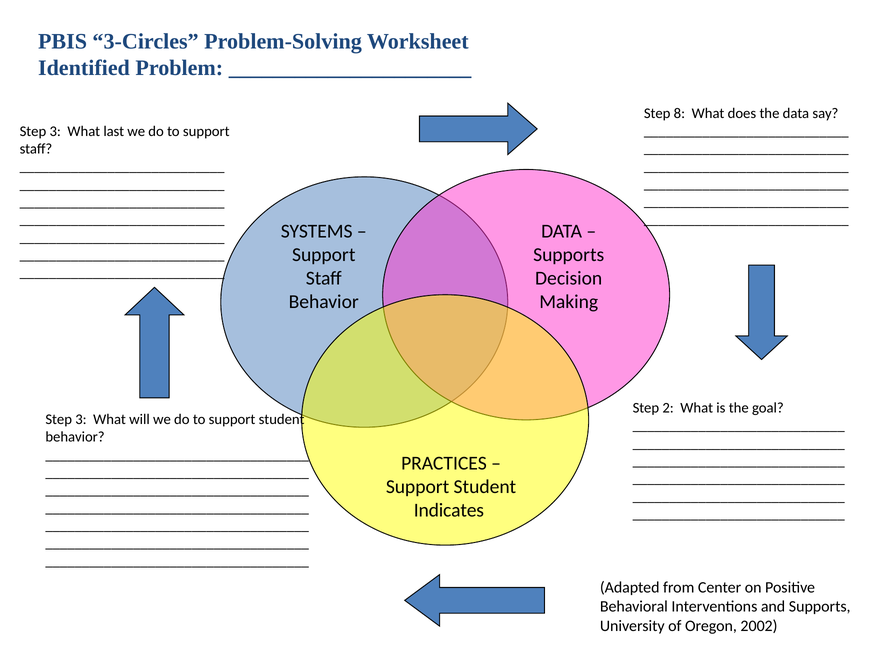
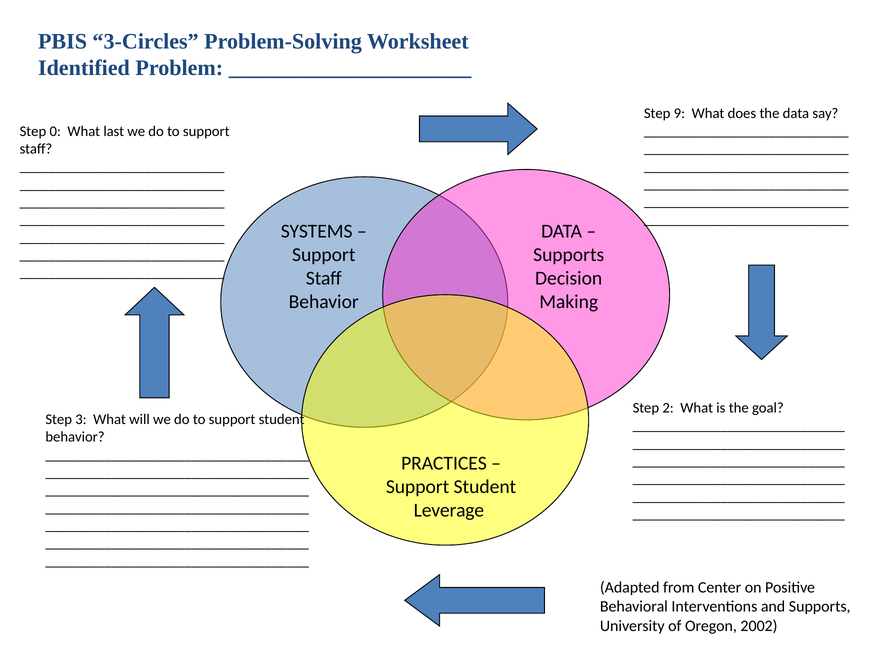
8: 8 -> 9 (679, 113)
3: 3 -> 0 (55, 131)
Indicates: Indicates -> Leverage (449, 510)
